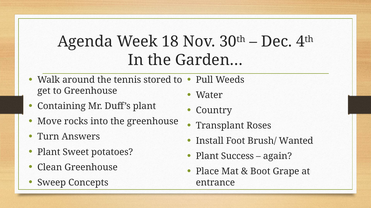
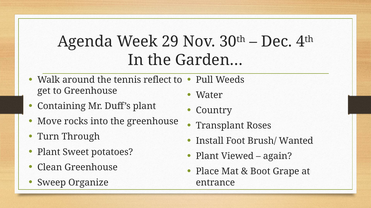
18: 18 -> 29 (170, 42)
stored: stored -> reflect (157, 80)
Answers: Answers -> Through (81, 137)
Success: Success -> Viewed (237, 157)
Sweep Concepts: Concepts -> Organize (88, 183)
